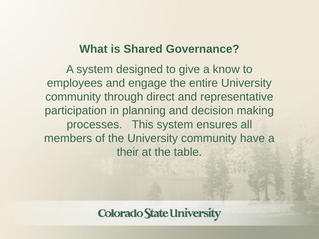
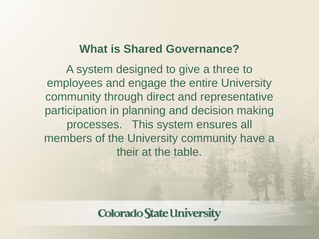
know: know -> three (226, 69)
